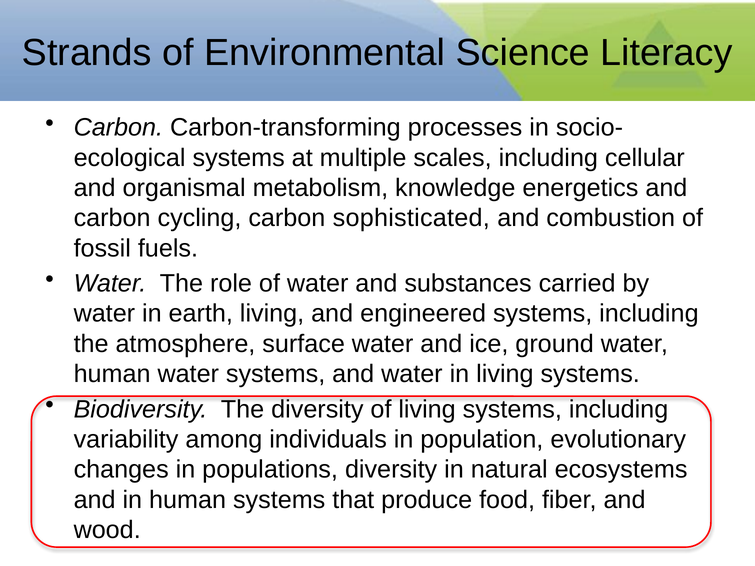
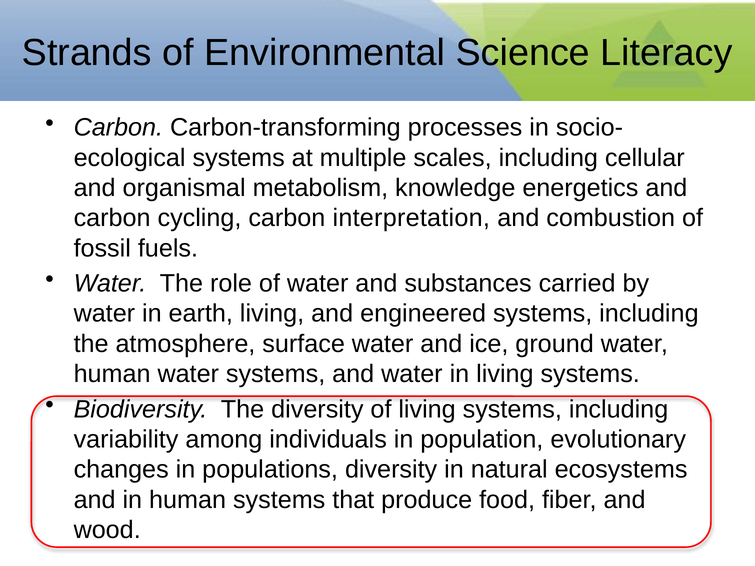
sophisticated: sophisticated -> interpretation (411, 218)
